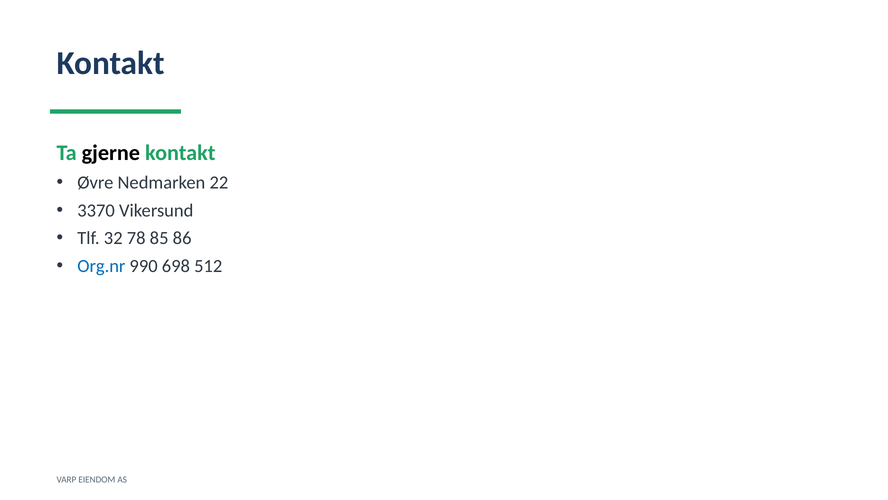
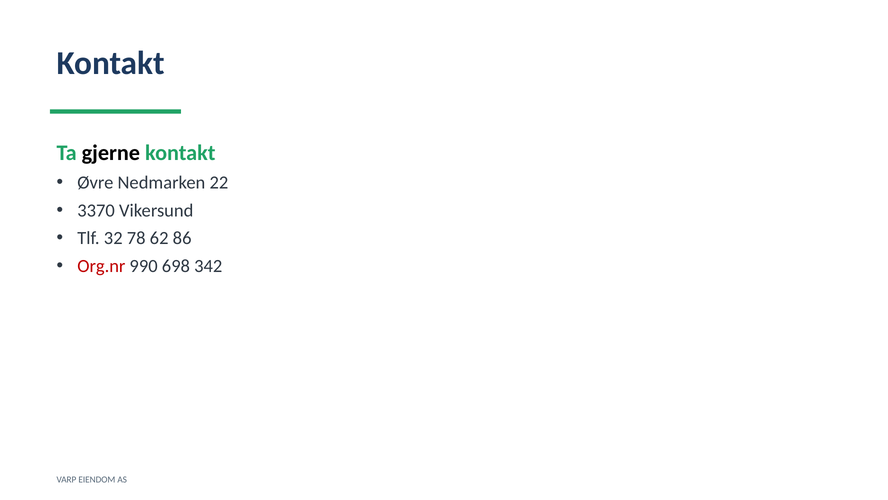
85: 85 -> 62 (159, 238)
Org.nr colour: blue -> red (101, 266)
512: 512 -> 342 (208, 266)
